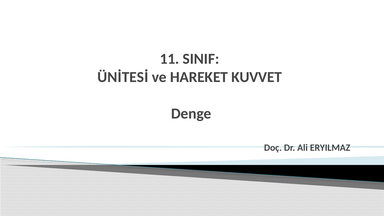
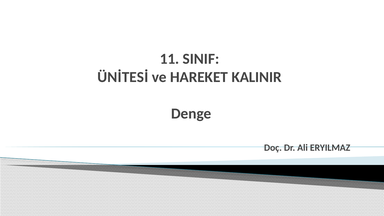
KUVVET: KUVVET -> KALINIR (257, 77)
